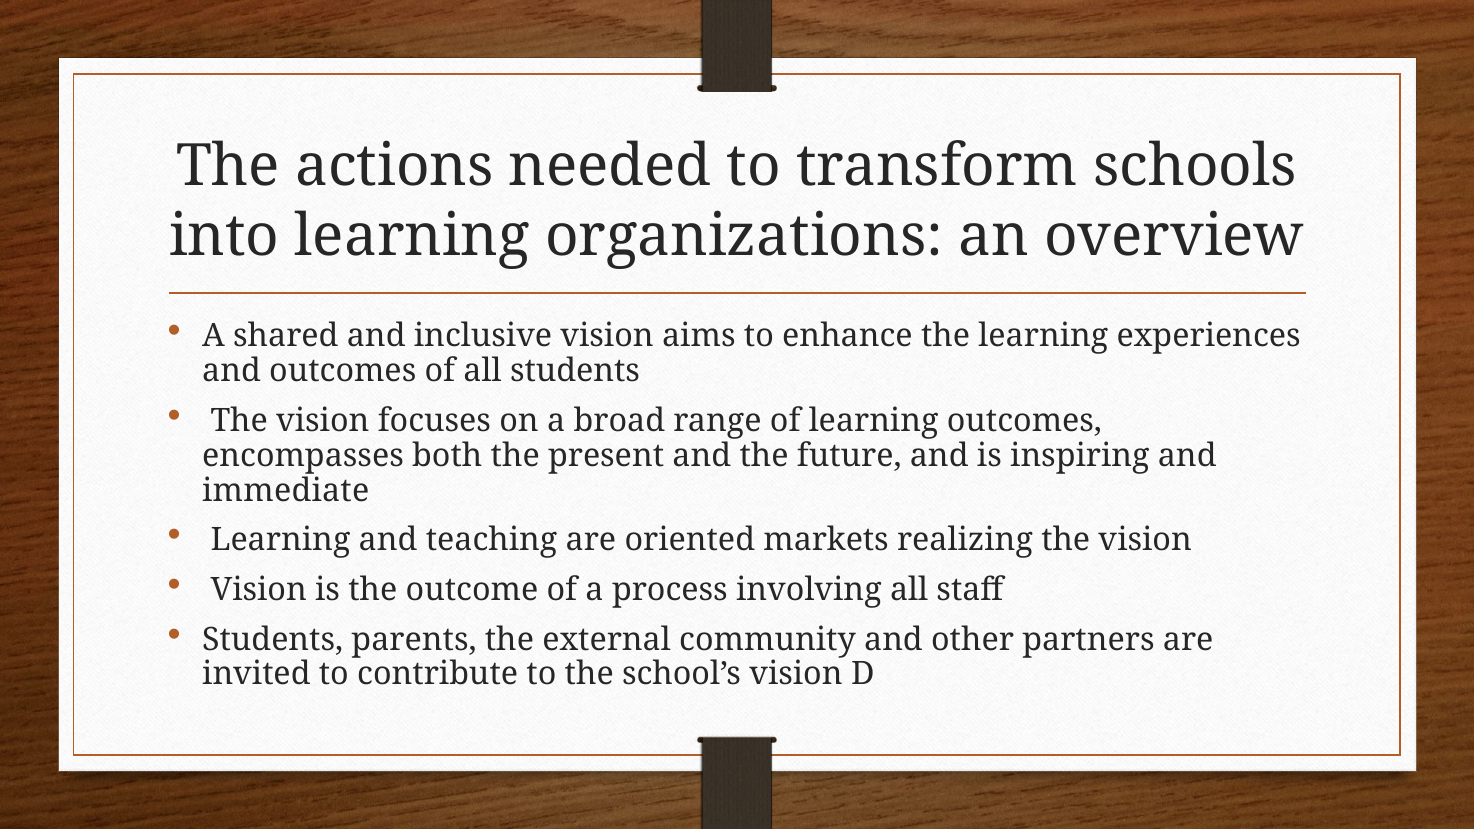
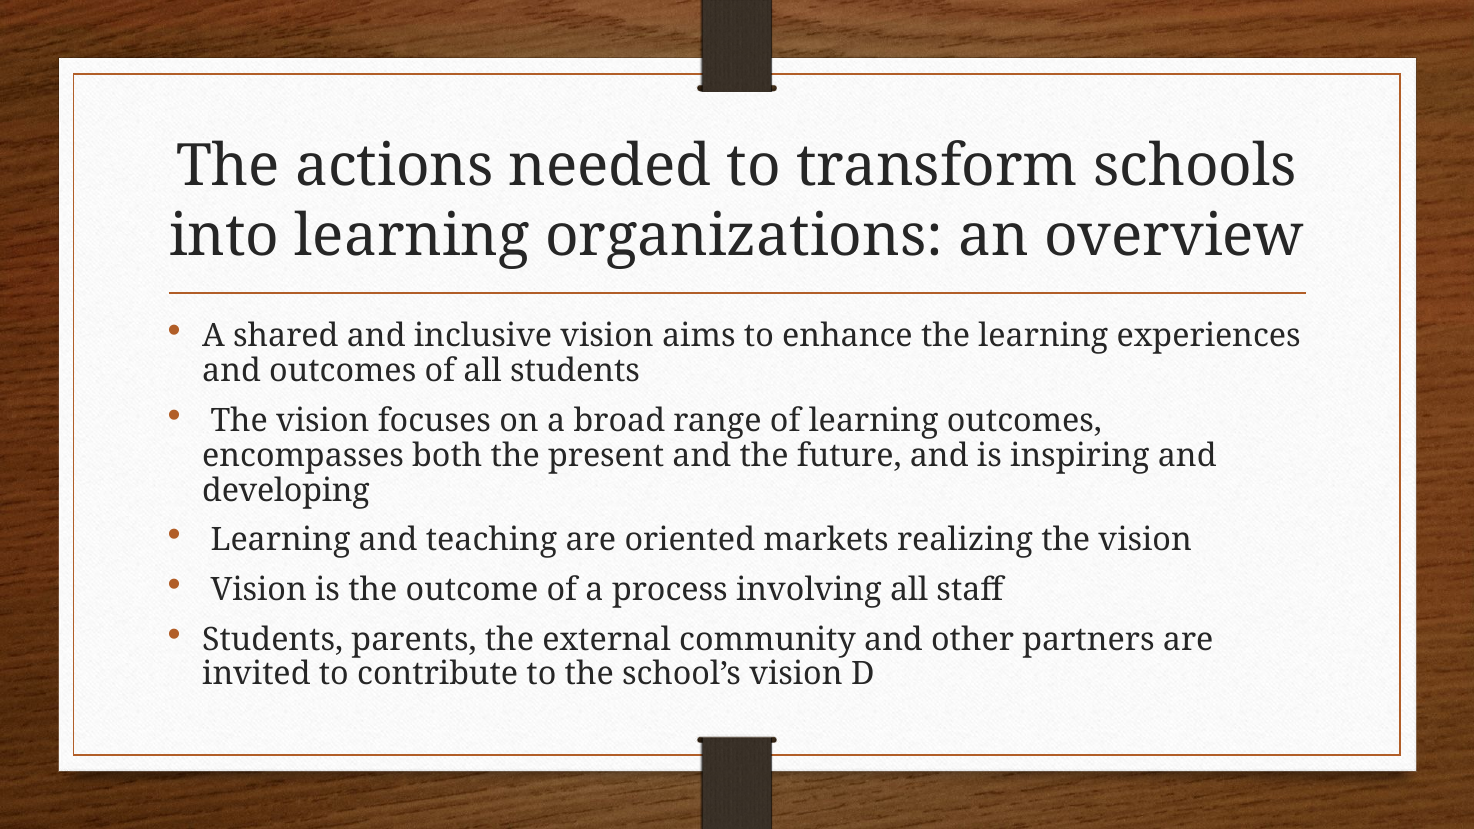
immediate: immediate -> developing (286, 490)
